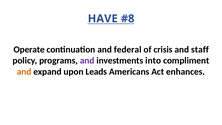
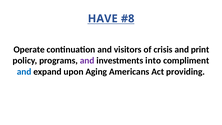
federal: federal -> visitors (128, 49)
staff: staff -> print (200, 49)
and colour: orange -> blue (24, 72)
Leads: Leads -> Aging (96, 72)
enhances: enhances -> providing (186, 72)
